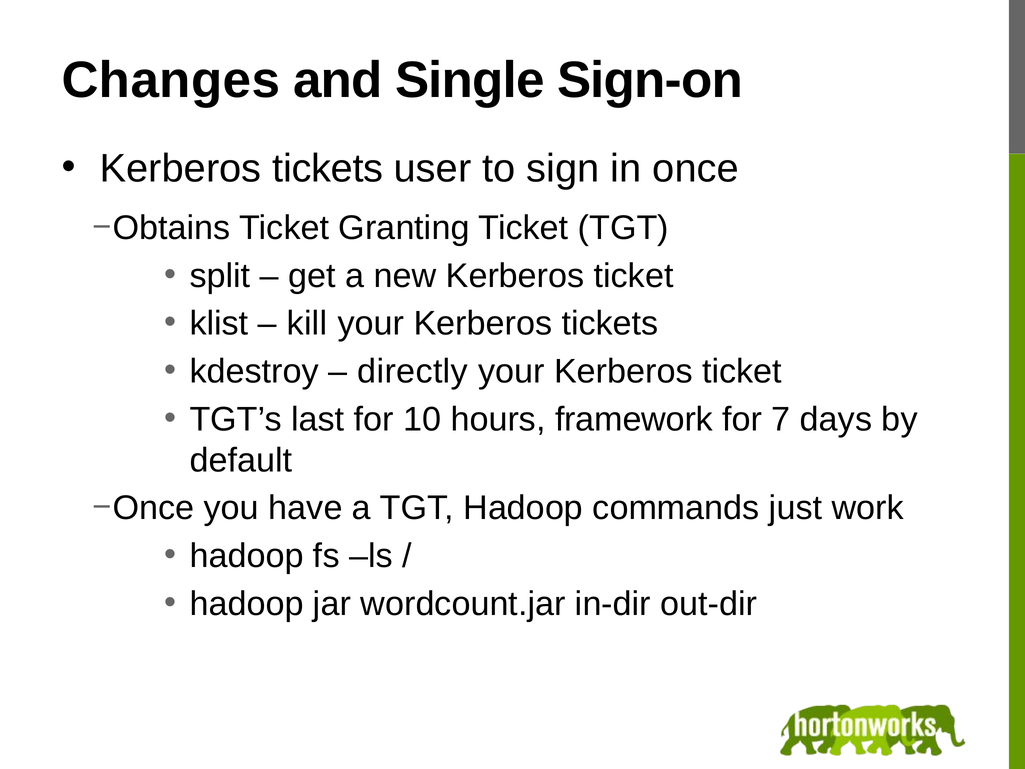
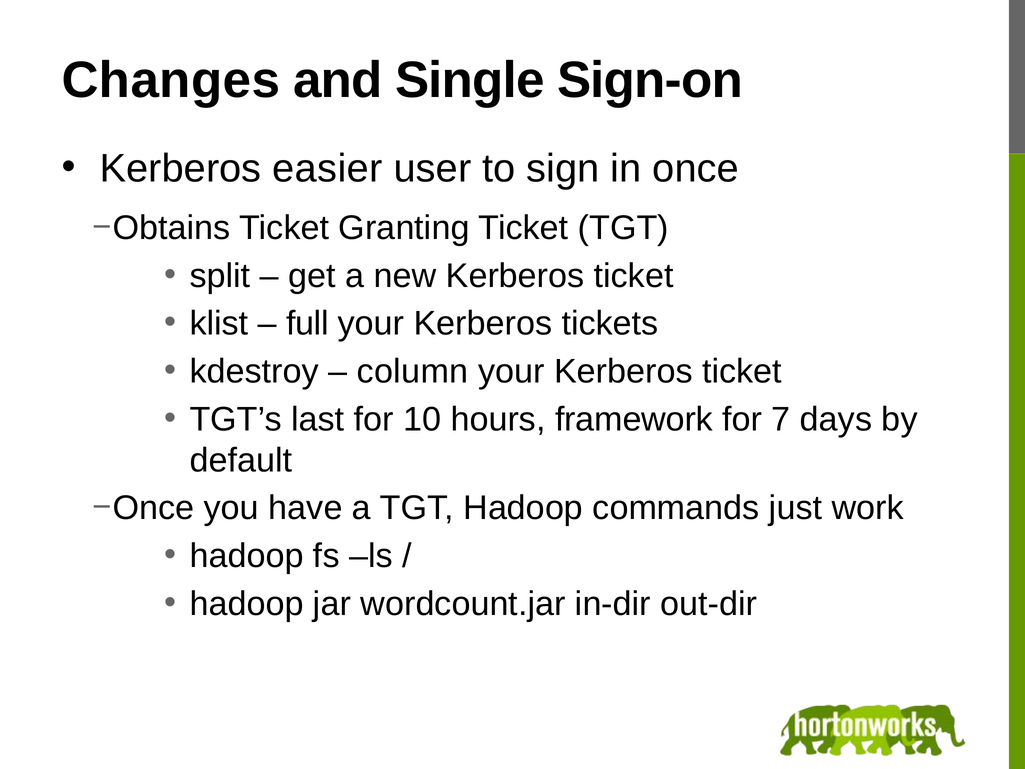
tickets: tickets -> easier (327, 168)
kill: kill -> full (307, 323)
directly: directly -> column (413, 371)
